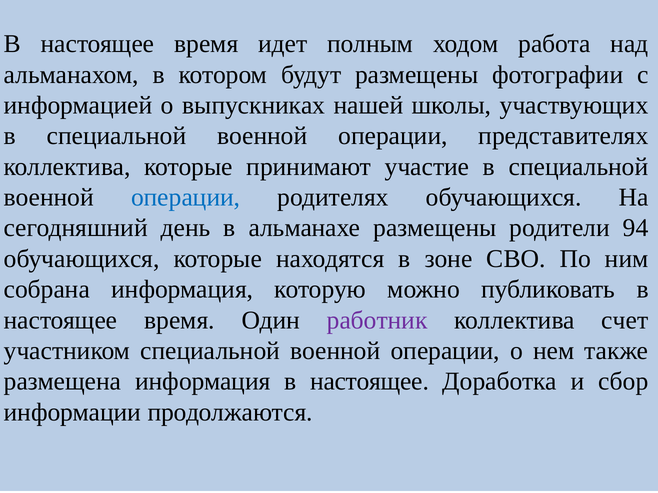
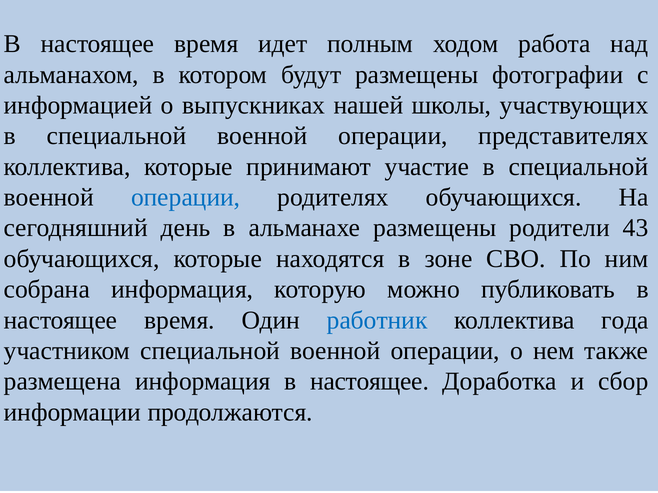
94: 94 -> 43 (636, 228)
работник colour: purple -> blue (377, 320)
счет: счет -> года (625, 320)
